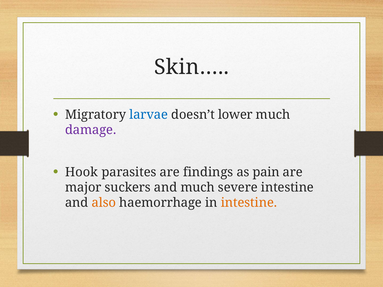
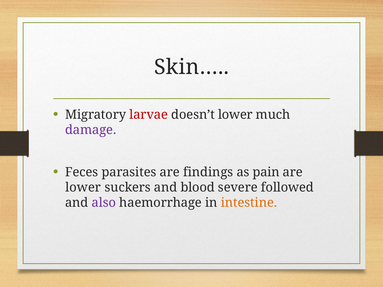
larvae colour: blue -> red (149, 115)
Hook: Hook -> Feces (82, 172)
major: major -> lower (83, 188)
and much: much -> blood (198, 188)
severe intestine: intestine -> followed (287, 188)
also colour: orange -> purple (104, 203)
